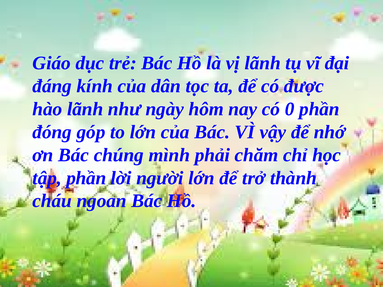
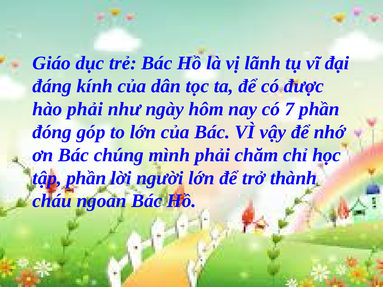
hào lãnh: lãnh -> phải (85, 109)
0: 0 -> 7 (290, 109)
